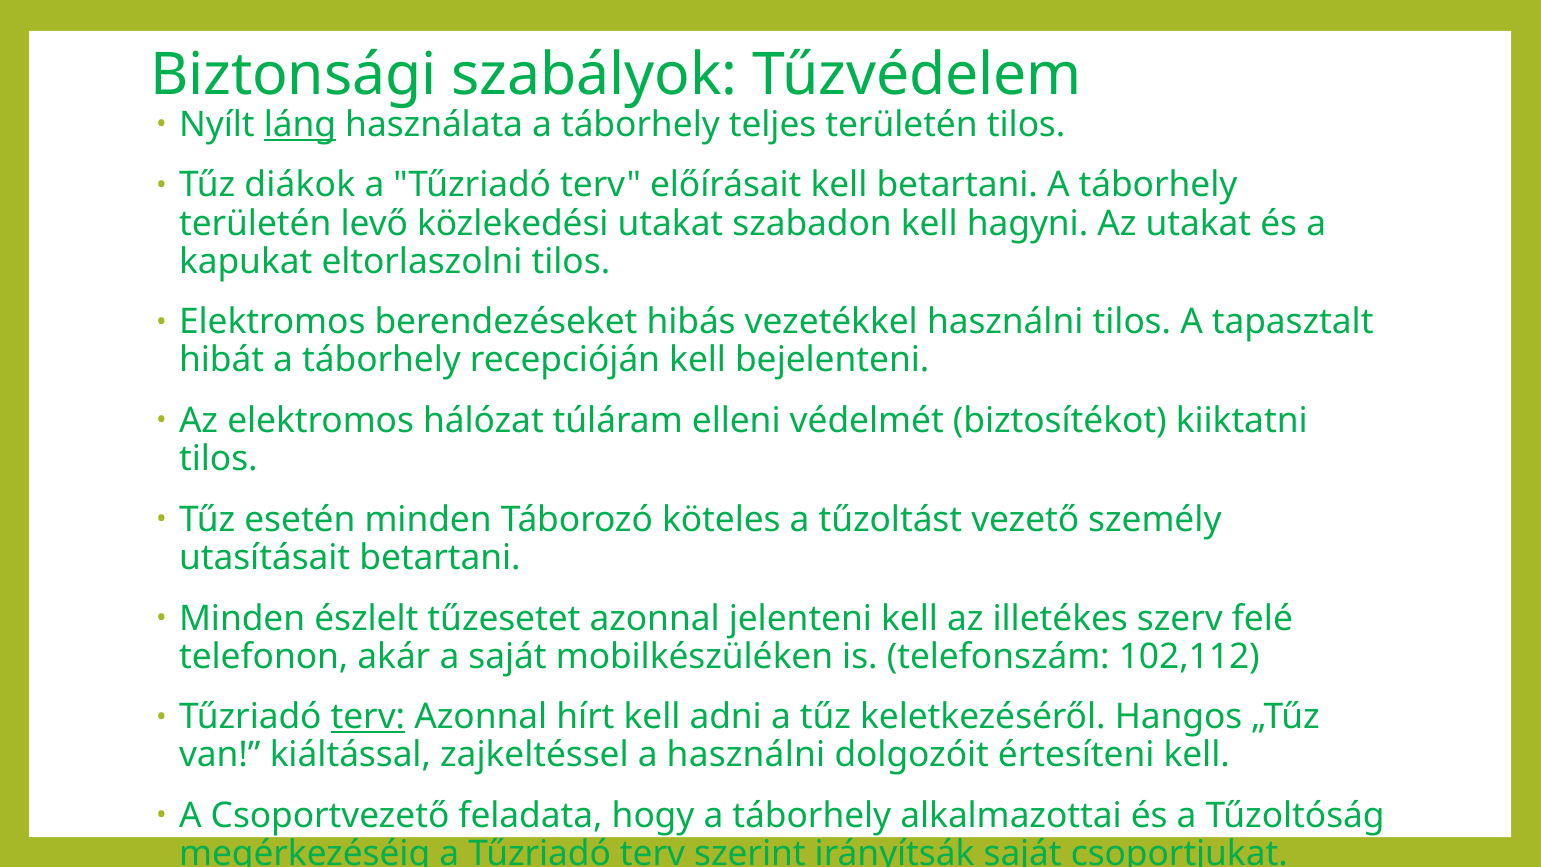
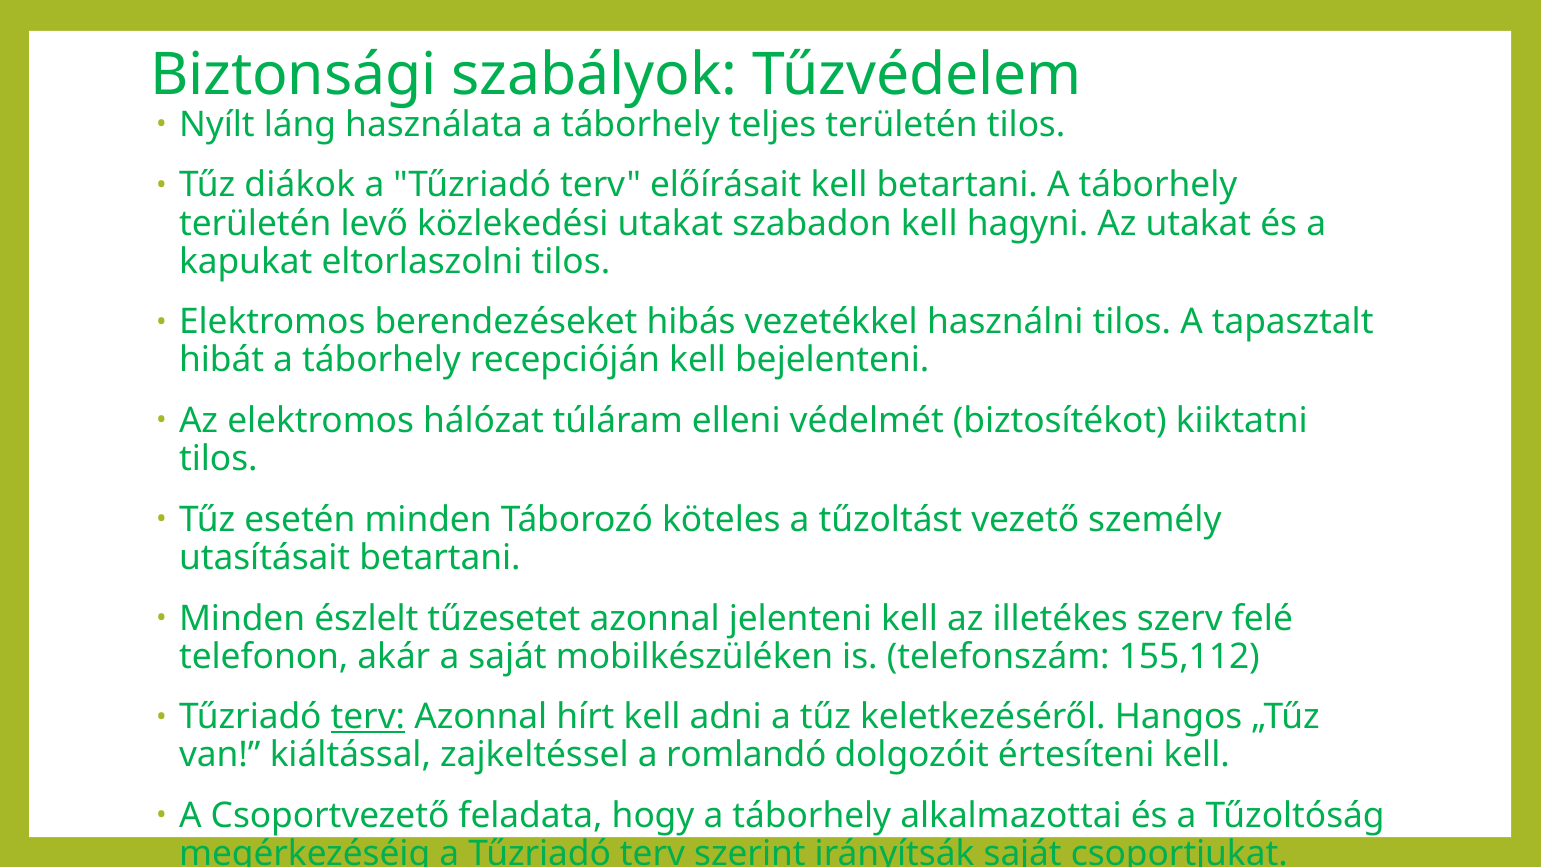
láng underline: present -> none (300, 125)
102,112: 102,112 -> 155,112 (1189, 656)
a használni: használni -> romlandó (746, 755)
